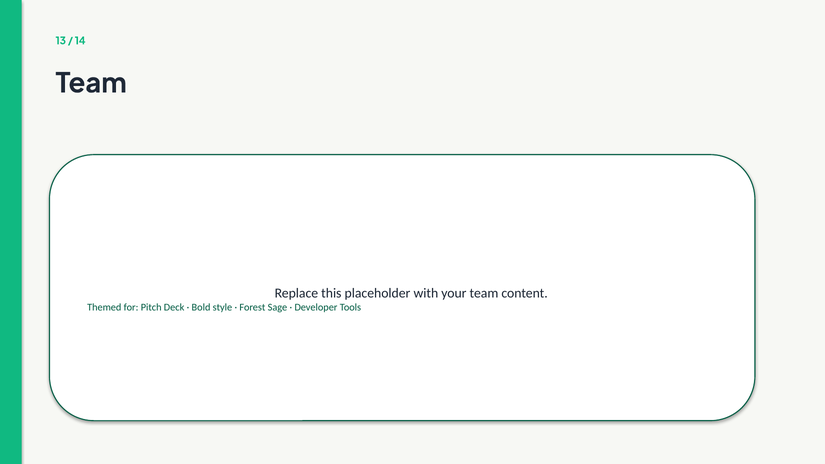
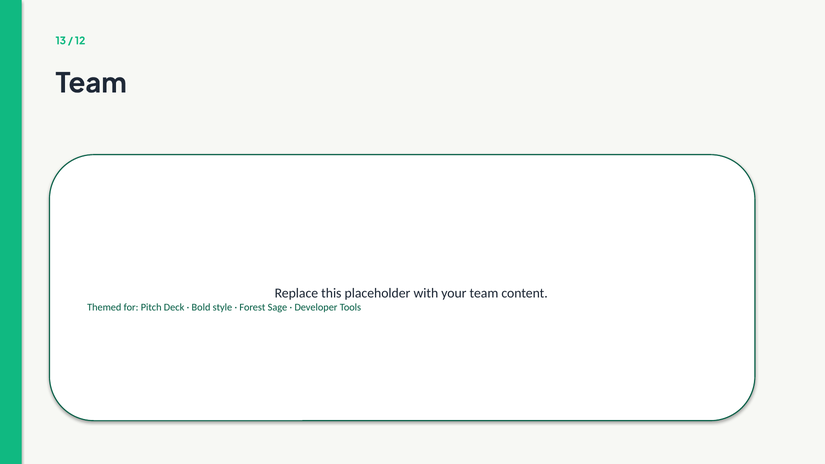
14: 14 -> 12 (80, 41)
